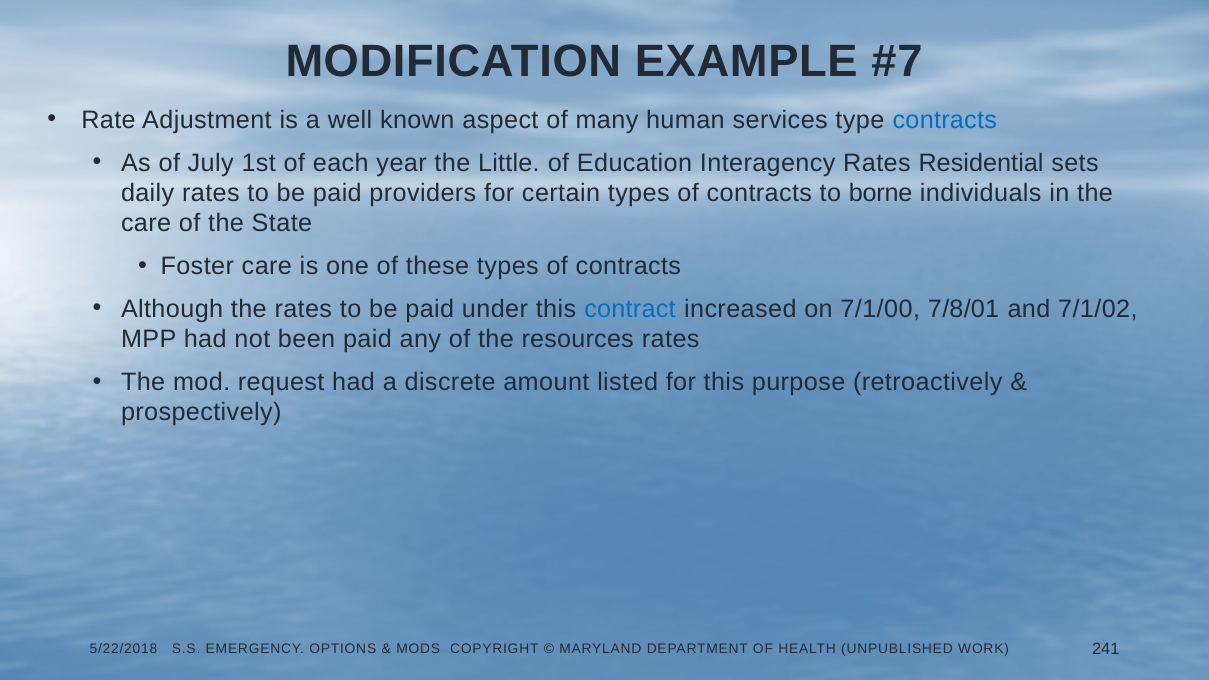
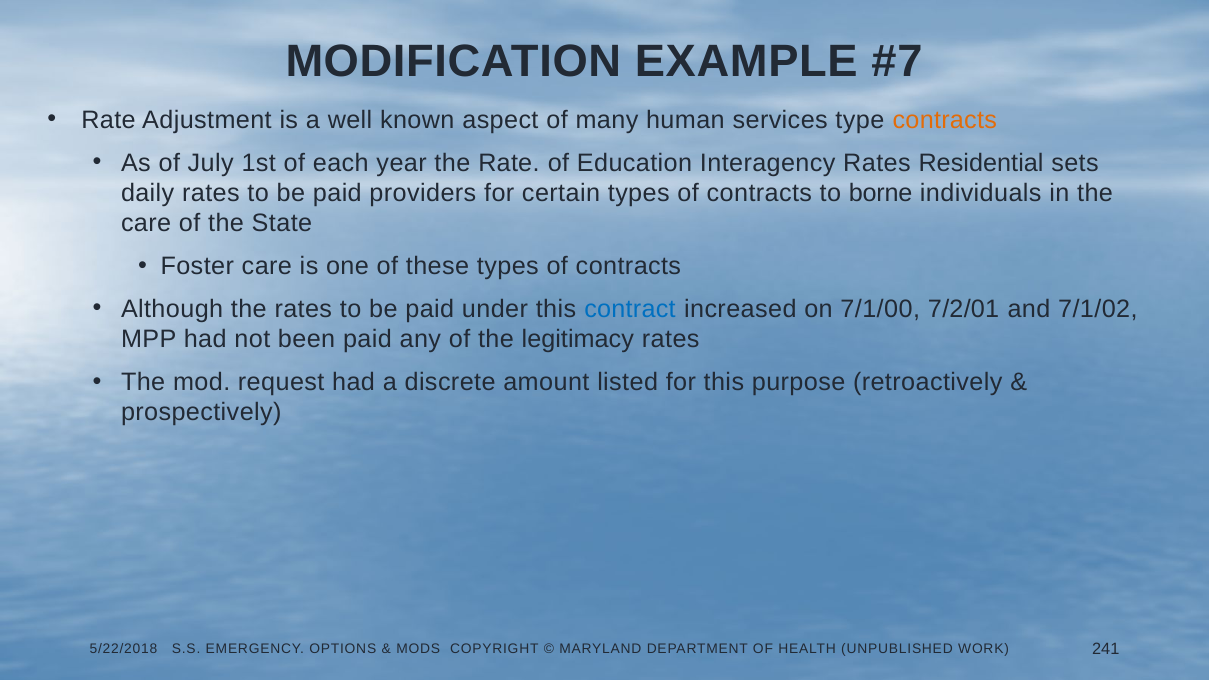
contracts colour: blue -> orange (945, 120)
the Little: Little -> Rate (509, 163)
7/8/01: 7/8/01 -> 7/2/01 (964, 309)
resources: resources -> legitimacy (578, 339)
